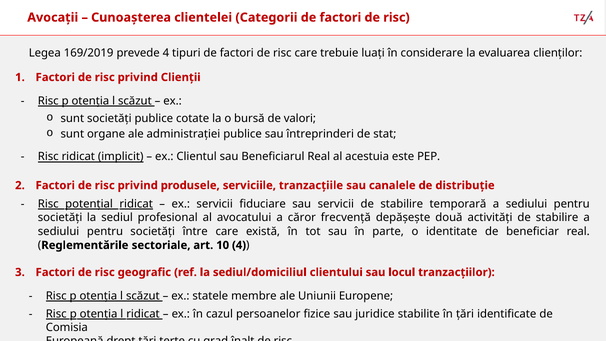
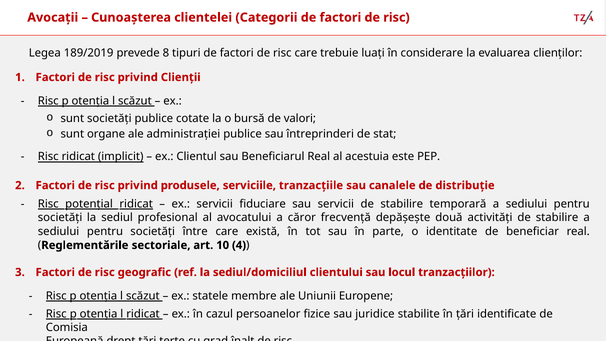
169/2019: 169/2019 -> 189/2019 (89, 53)
prevede 4: 4 -> 8 (166, 53)
